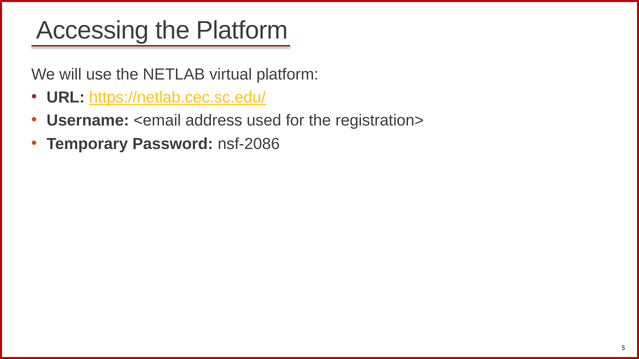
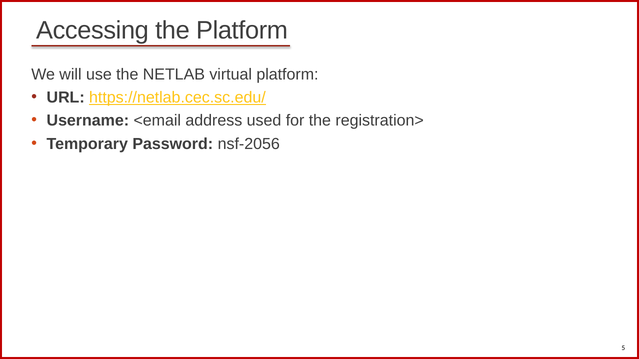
nsf-2086: nsf-2086 -> nsf-2056 (249, 144)
